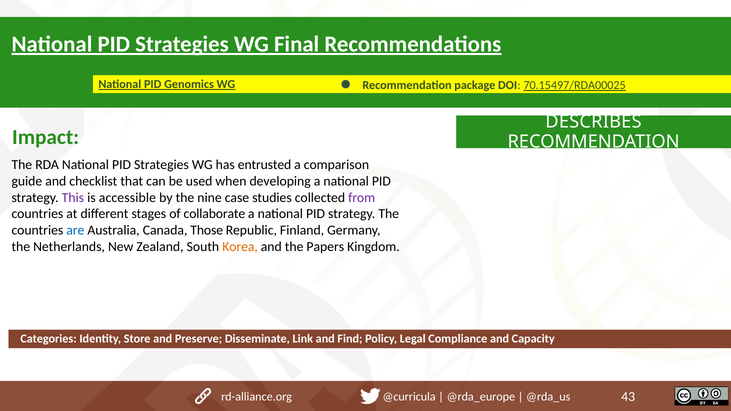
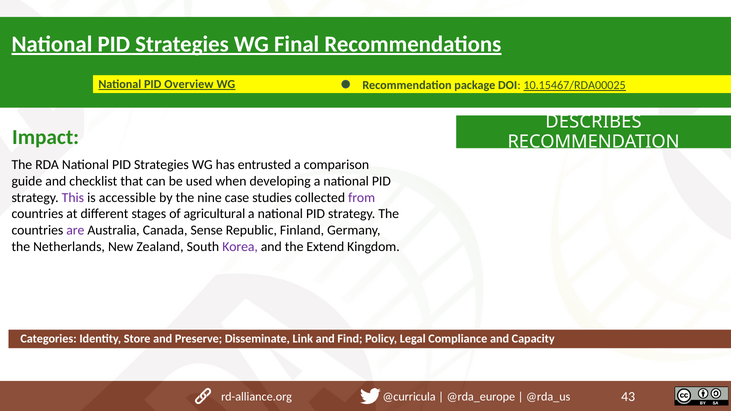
Genomics: Genomics -> Overview (189, 84)
70.15497/RDA00025: 70.15497/RDA00025 -> 10.15467/RDA00025 (575, 85)
collaborate: collaborate -> agricultural (214, 214)
are colour: blue -> purple (75, 231)
Those: Those -> Sense (207, 231)
Korea colour: orange -> purple (240, 247)
Papers: Papers -> Extend (325, 247)
